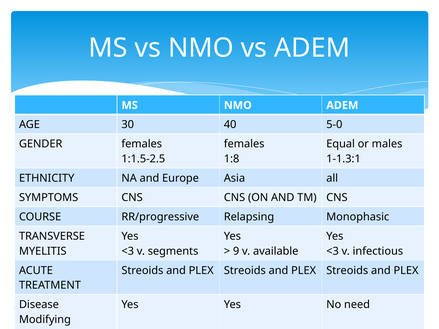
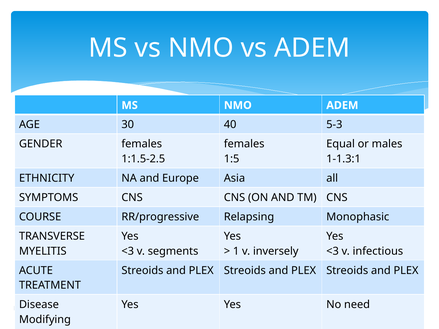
5-0: 5-0 -> 5-3 (334, 125)
1:8: 1:8 -> 1:5 (232, 159)
9: 9 -> 1 (236, 251)
available: available -> inversely (276, 251)
